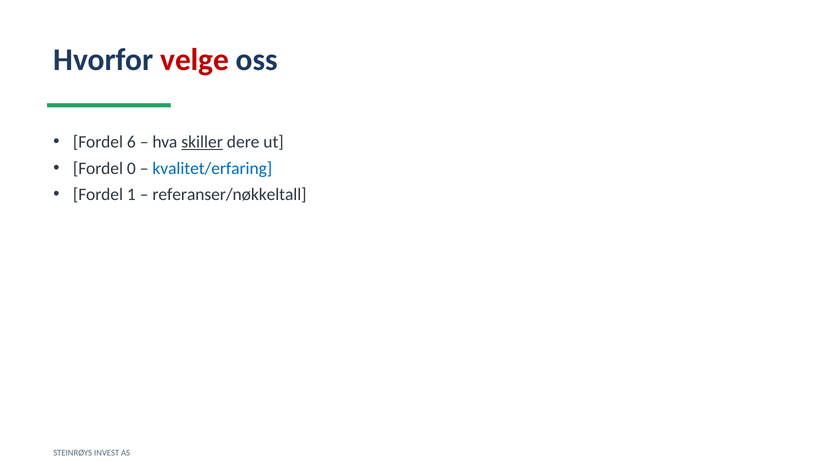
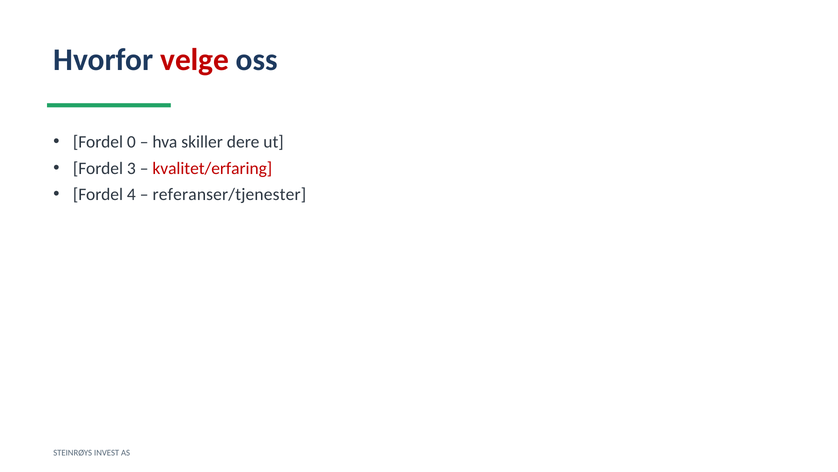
6: 6 -> 0 (131, 142)
skiller underline: present -> none (202, 142)
0: 0 -> 3 (131, 168)
kvalitet/erfaring colour: blue -> red (212, 168)
1: 1 -> 4 (131, 194)
referanser/nøkkeltall: referanser/nøkkeltall -> referanser/tjenester (229, 194)
